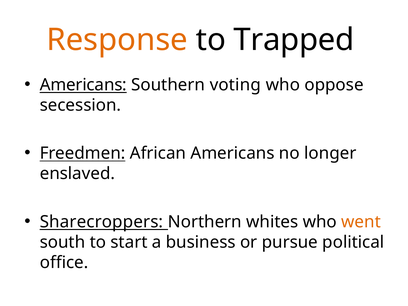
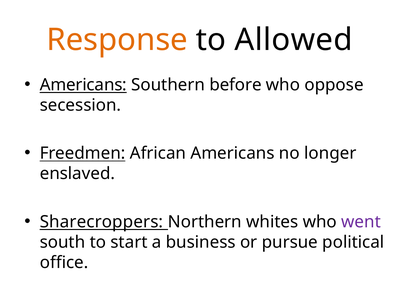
Trapped: Trapped -> Allowed (294, 40)
voting: voting -> before (236, 85)
went colour: orange -> purple (361, 222)
